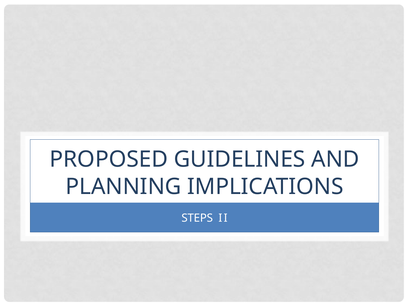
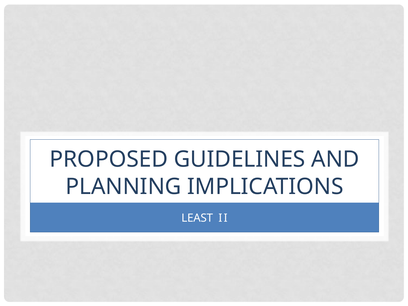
STEPS: STEPS -> LEAST (197, 218)
